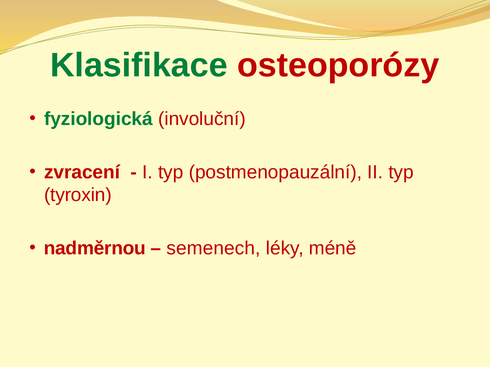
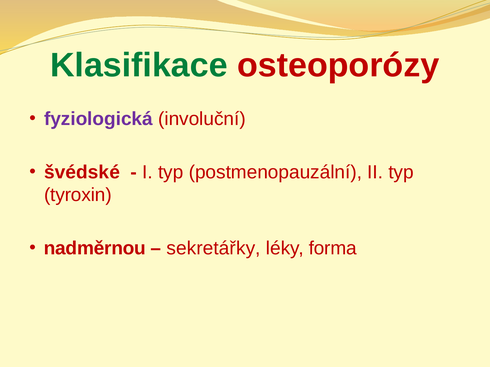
fyziologická colour: green -> purple (98, 119)
zvracení: zvracení -> švédské (82, 172)
semenech: semenech -> sekretářky (214, 249)
méně: méně -> forma (333, 249)
